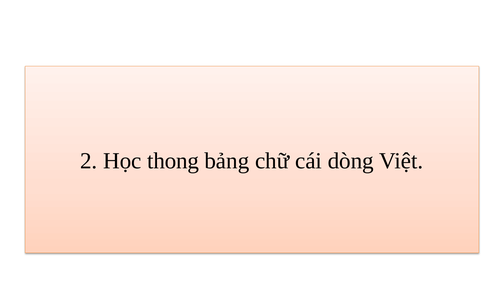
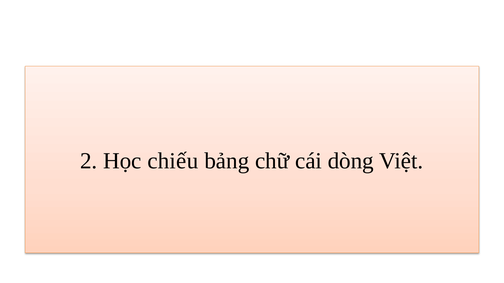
thong: thong -> chiếu (173, 161)
